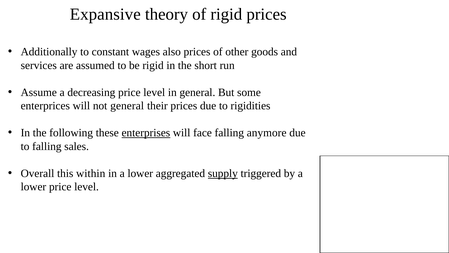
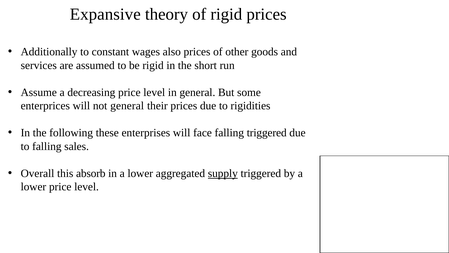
enterprises underline: present -> none (146, 133)
falling anymore: anymore -> triggered (267, 133)
within: within -> absorb (91, 173)
